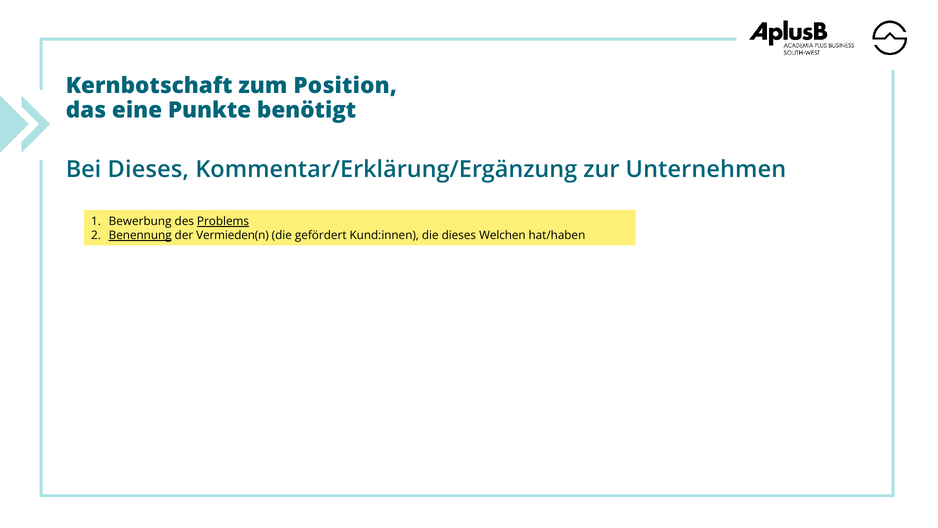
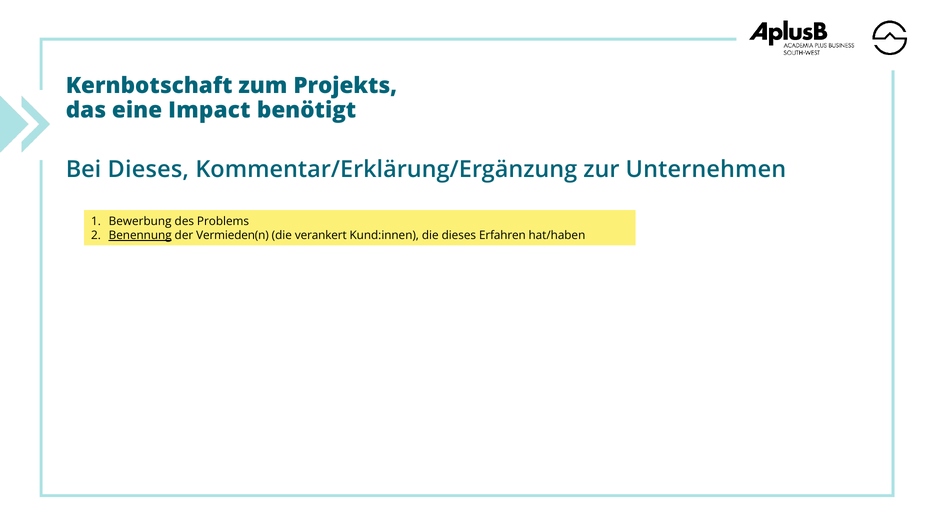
Position: Position -> Projekts (345, 86)
Punkte: Punkte -> Impact (209, 110)
Problems underline: present -> none (223, 221)
gefördert: gefördert -> verankert (321, 235)
Welchen: Welchen -> Erfahren (502, 235)
